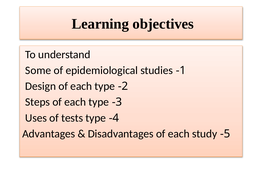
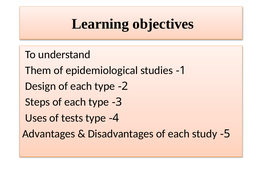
Some: Some -> Them (38, 71)
